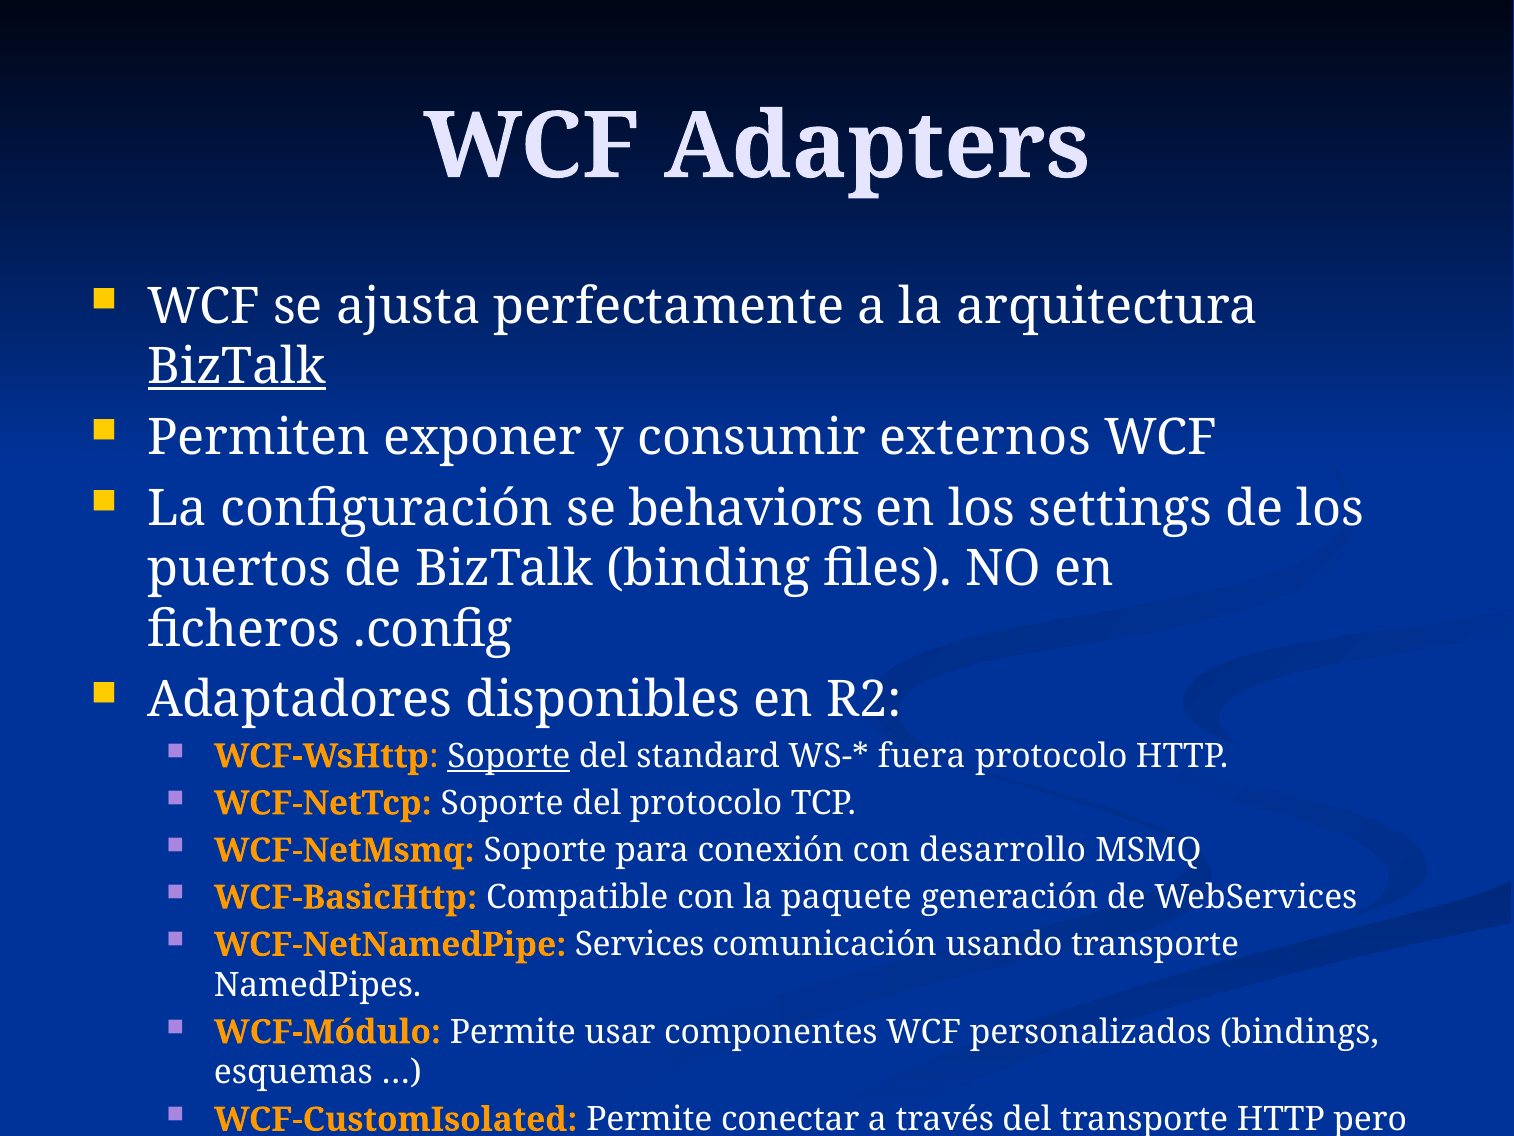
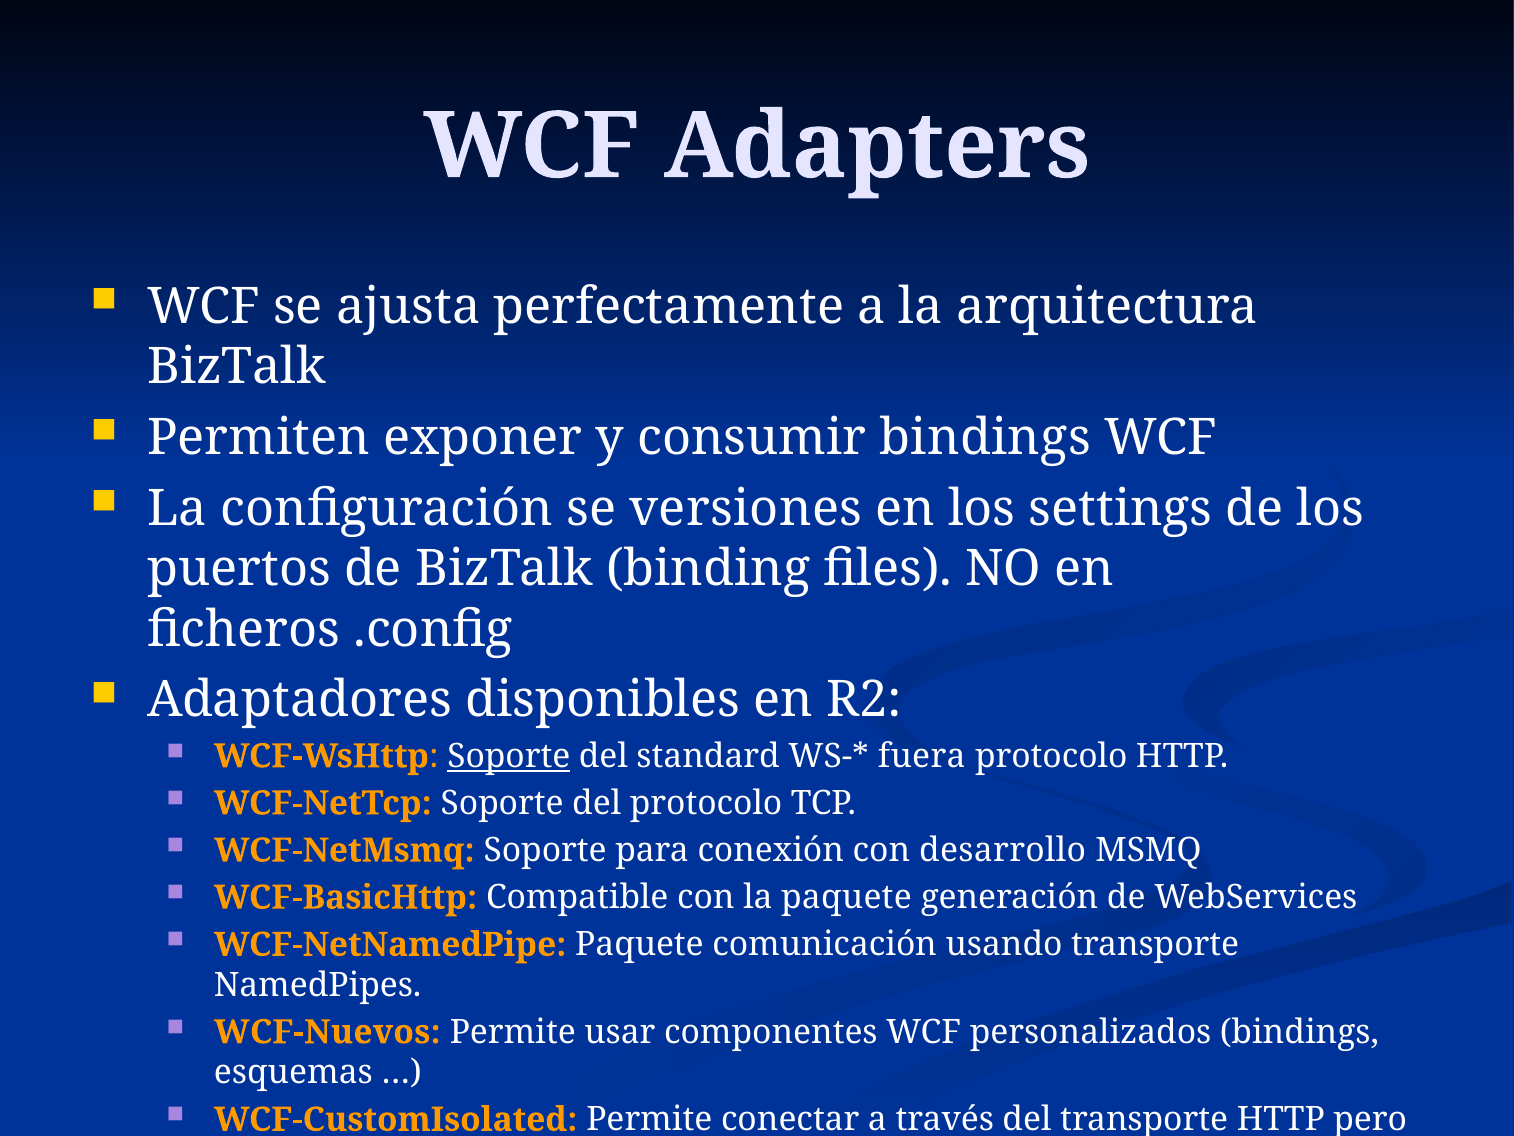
BizTalk underline: present -> none (237, 367)
consumir externos: externos -> bindings (985, 438)
behaviors: behaviors -> versiones (746, 508)
WCF-NetNamedPipe Services: Services -> Paquete (639, 944)
WCF-Módulo: WCF-Módulo -> WCF-Nuevos (327, 1032)
